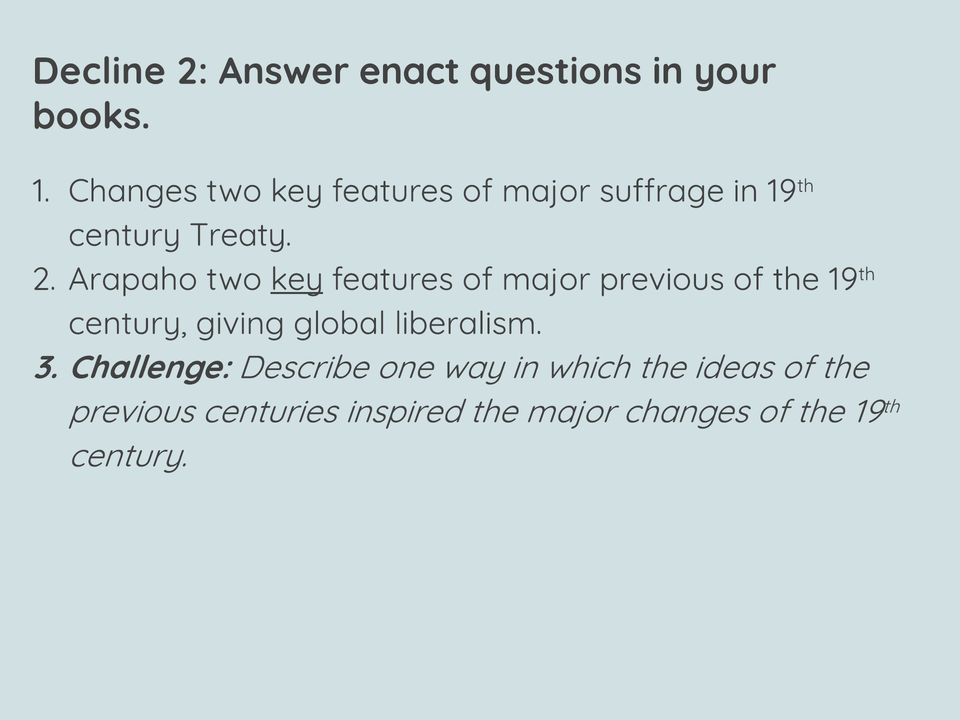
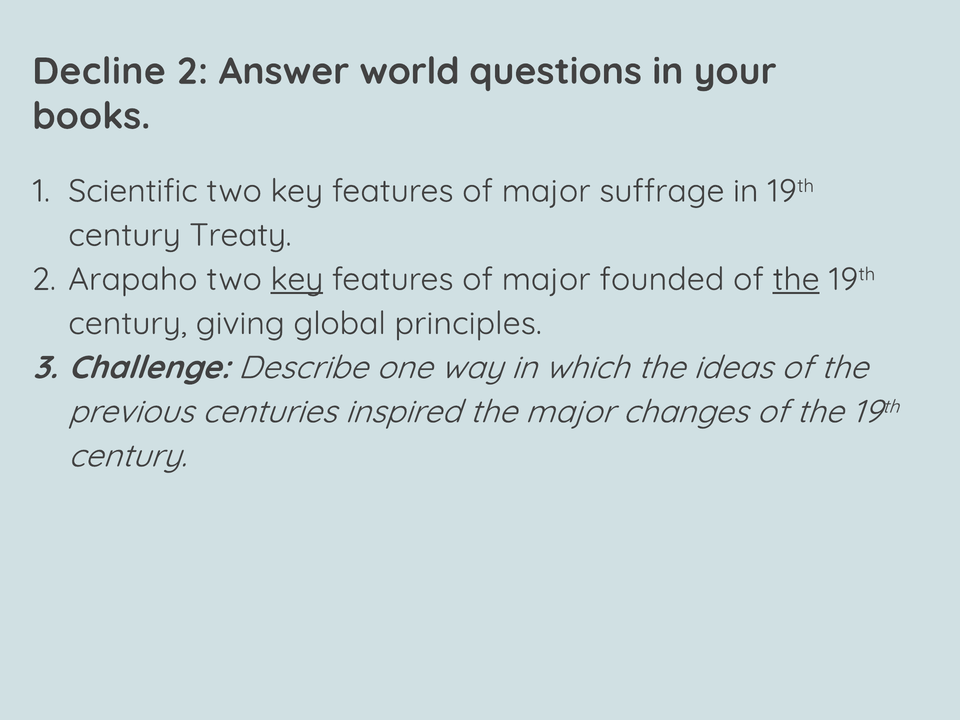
enact: enact -> world (409, 71)
Changes: Changes -> Scientific (133, 191)
major previous: previous -> founded (662, 279)
the underline: none -> present (796, 279)
liberalism: liberalism -> principles (468, 323)
